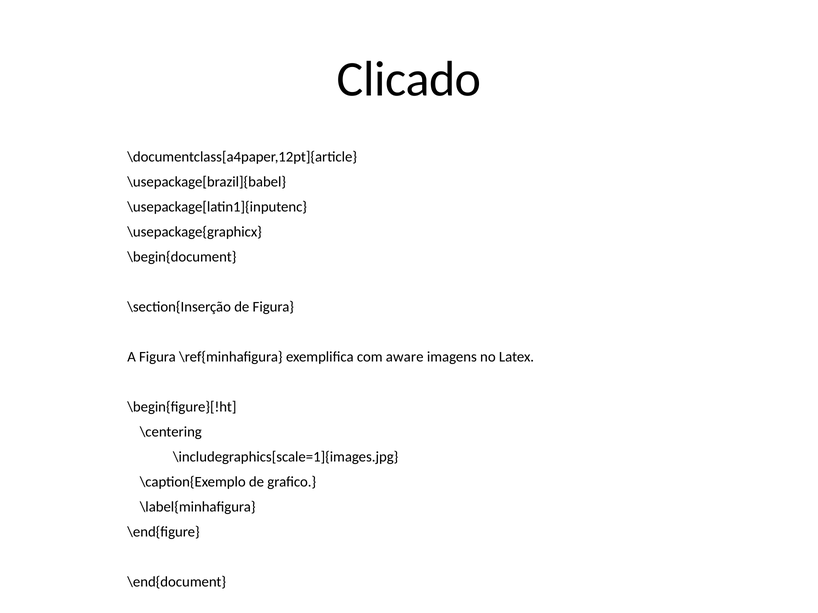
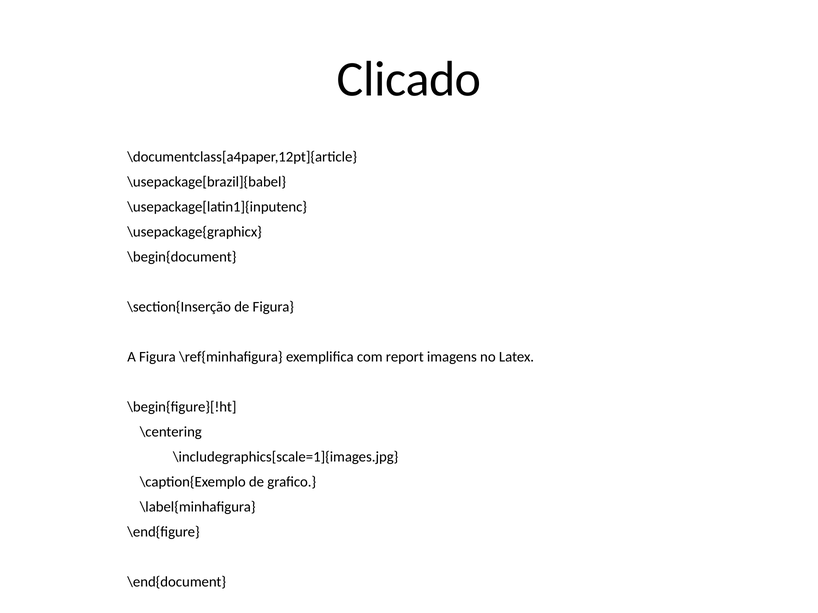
aware: aware -> report (405, 357)
